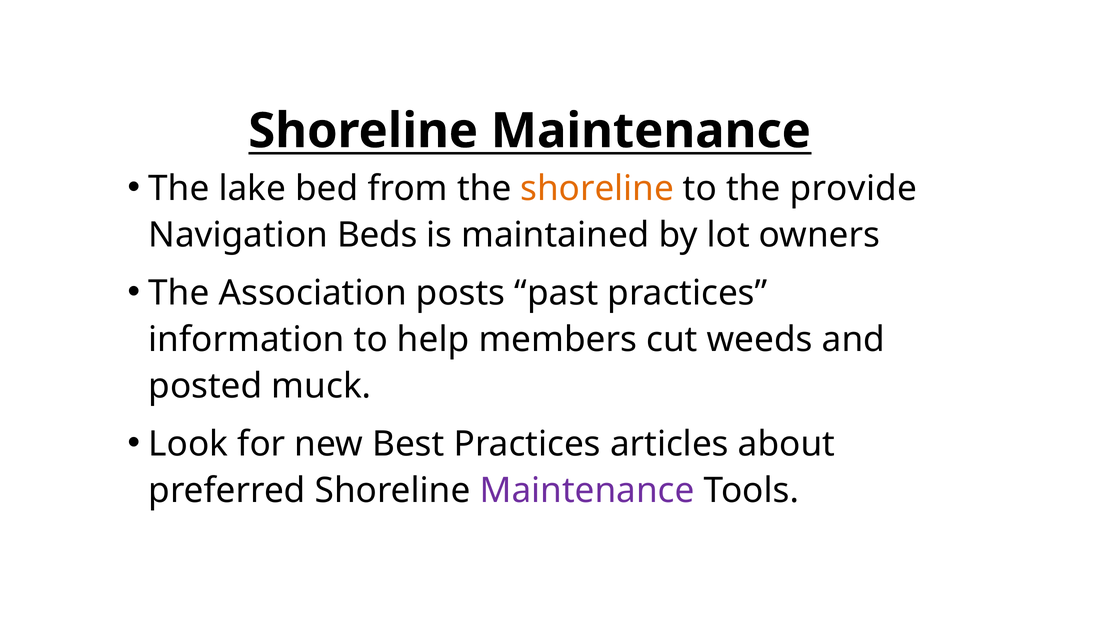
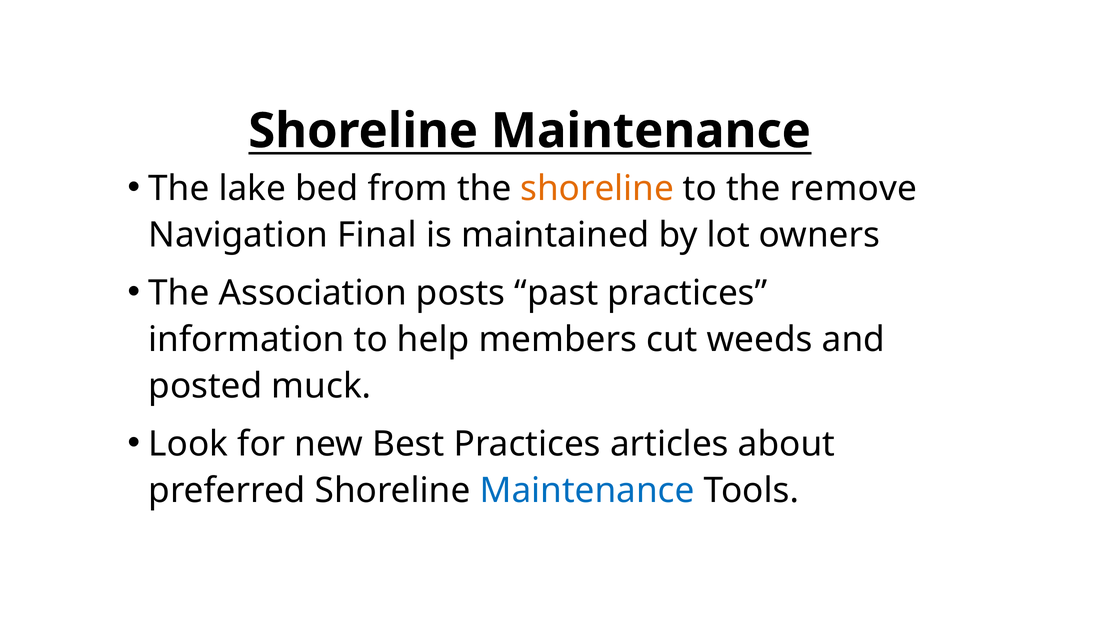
provide: provide -> remove (853, 188)
Beds: Beds -> Final (377, 235)
Maintenance colour: purple -> blue (587, 490)
